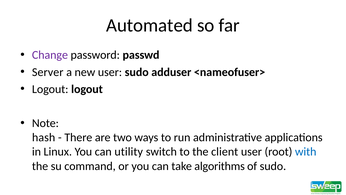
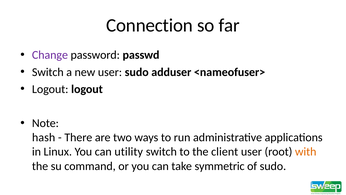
Automated: Automated -> Connection (150, 25)
Server: Server -> Switch (48, 72)
with colour: blue -> orange (306, 152)
algorithms: algorithms -> symmetric (220, 166)
